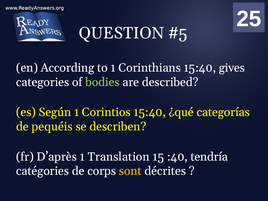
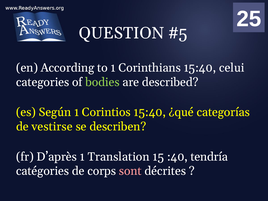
gives: gives -> celui (232, 68)
pequéis: pequéis -> vestirse (52, 127)
sont colour: yellow -> pink (130, 171)
